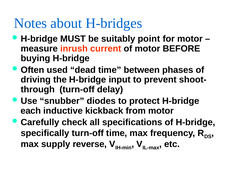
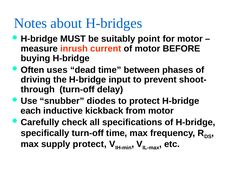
used: used -> uses (57, 70)
supply reverse: reverse -> protect (90, 144)
